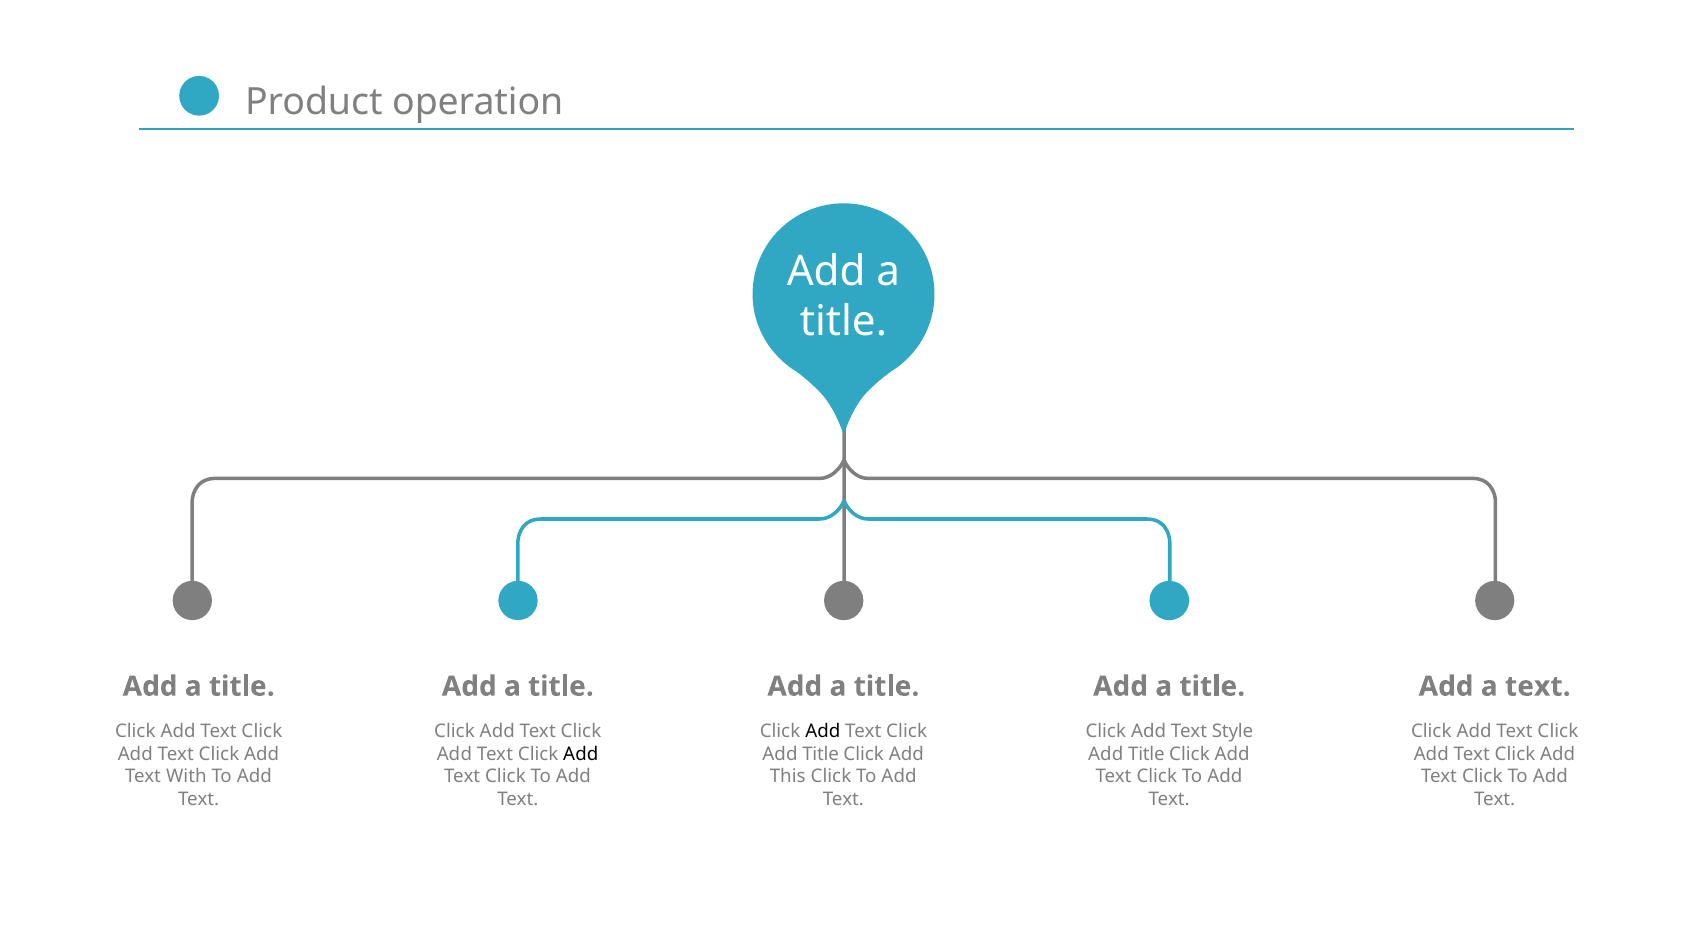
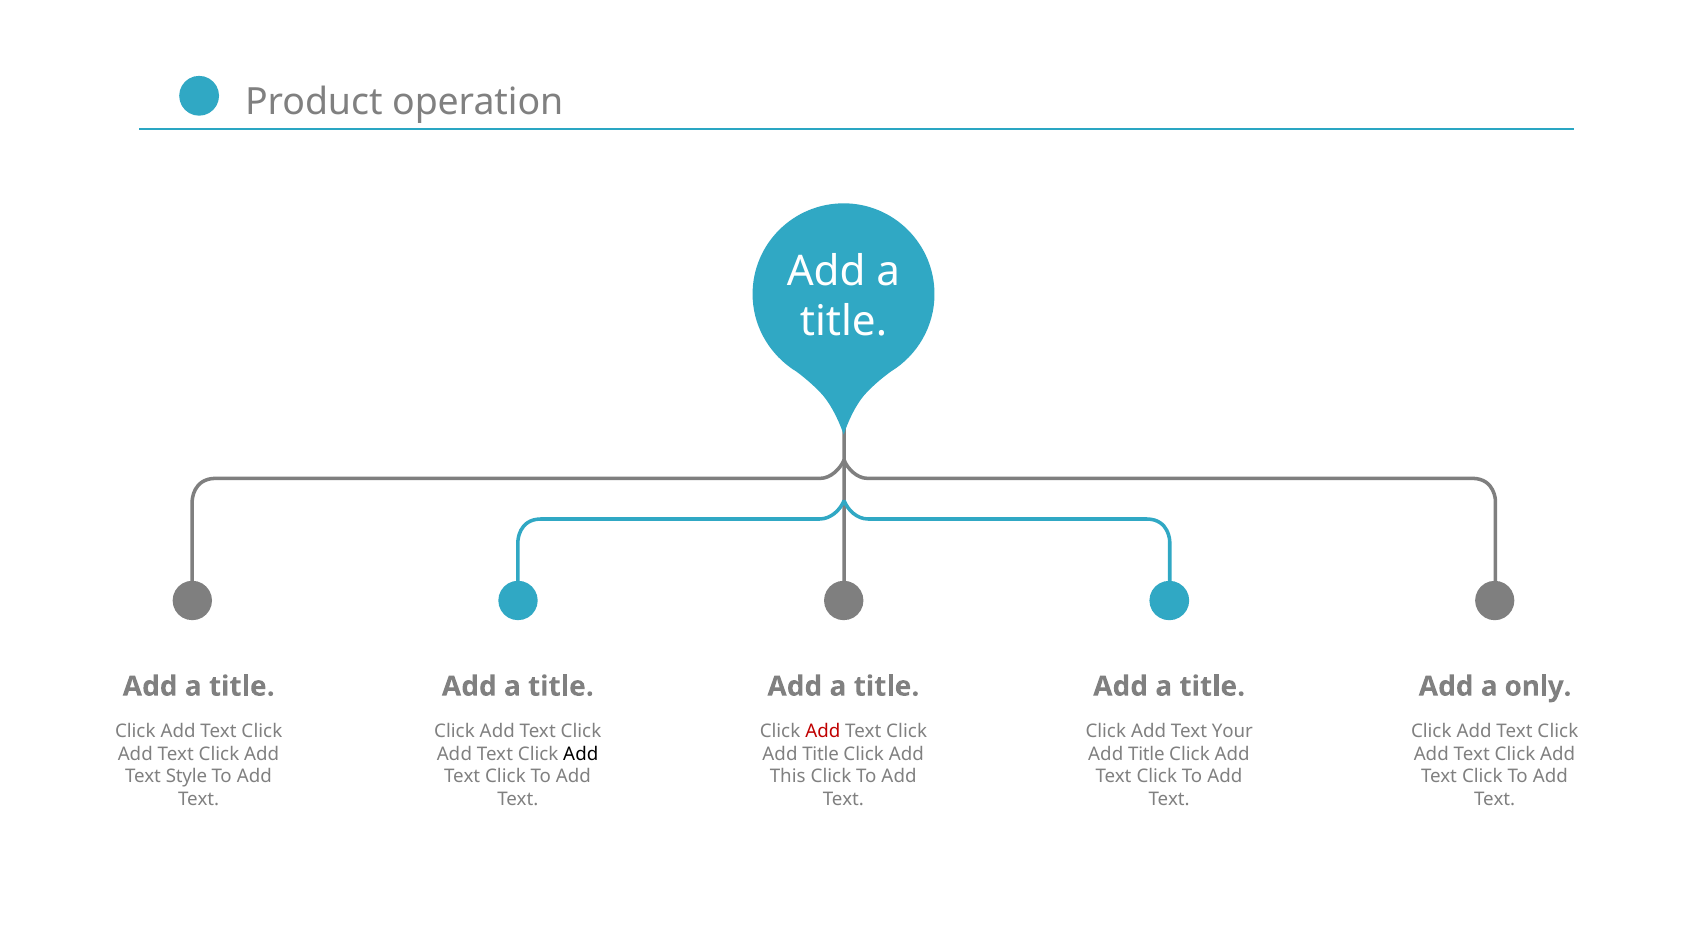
a text: text -> only (1538, 686)
Add colour: black -> red (823, 732)
Style: Style -> Your (1232, 732)
With: With -> Style (186, 776)
